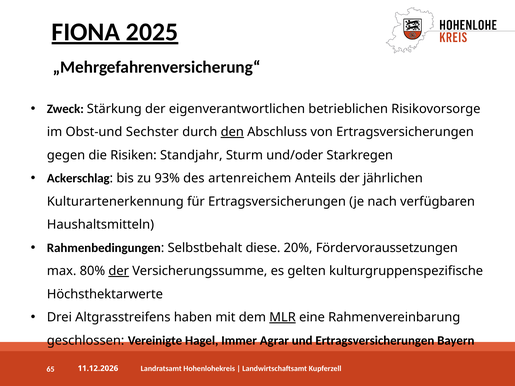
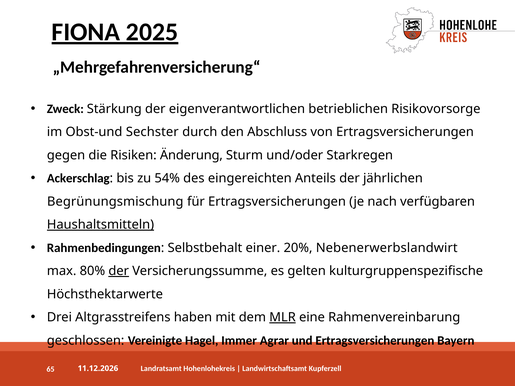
den underline: present -> none (232, 132)
Standjahr: Standjahr -> Änderung (191, 155)
93%: 93% -> 54% (167, 178)
artenreichem: artenreichem -> eingereichten (250, 178)
Kulturartenerkennung: Kulturartenerkennung -> Begrünungsmischung (115, 202)
Haushaltsmitteln underline: none -> present (100, 225)
diese: diese -> einer (263, 248)
Fördervoraussetzungen: Fördervoraussetzungen -> Nebenerwerbslandwirt (387, 248)
